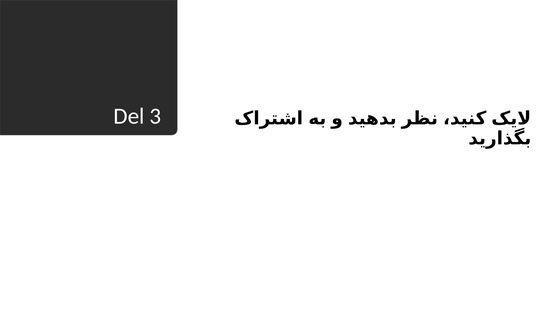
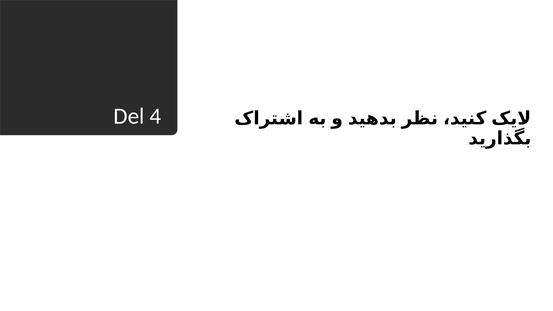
3: 3 -> 4 (155, 116)
